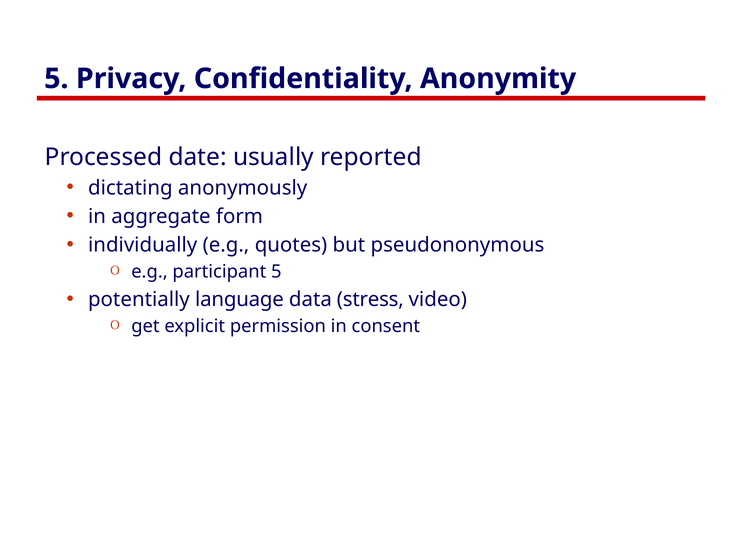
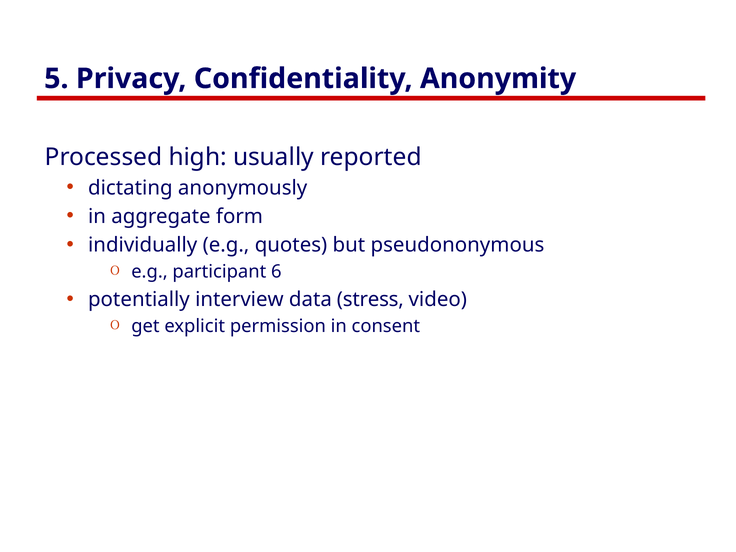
date: date -> high (198, 157)
participant 5: 5 -> 6 (276, 272)
language: language -> interview (239, 299)
